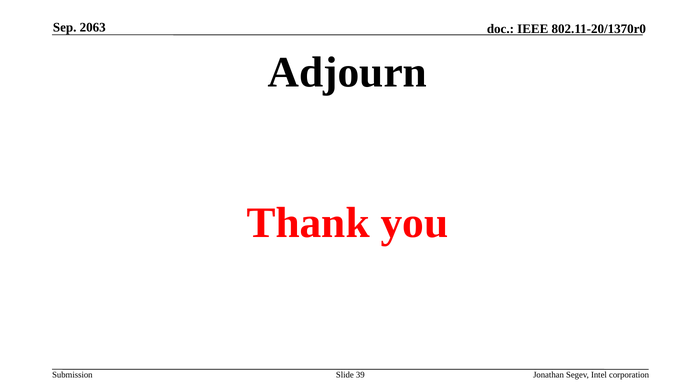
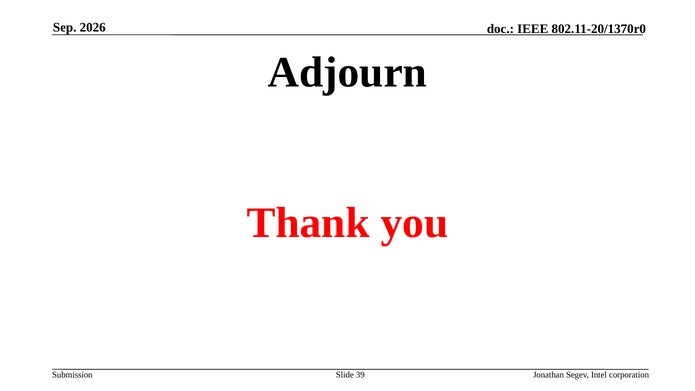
2063: 2063 -> 2026 (93, 28)
